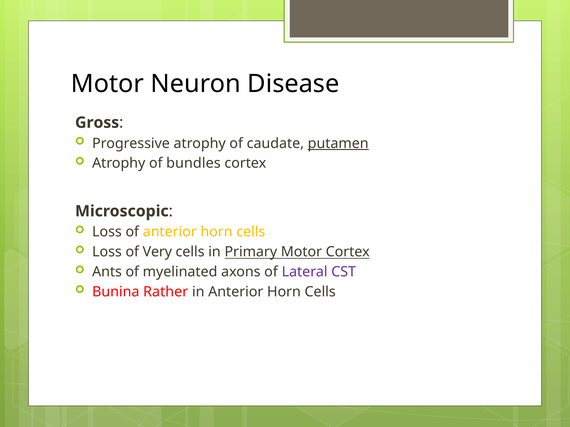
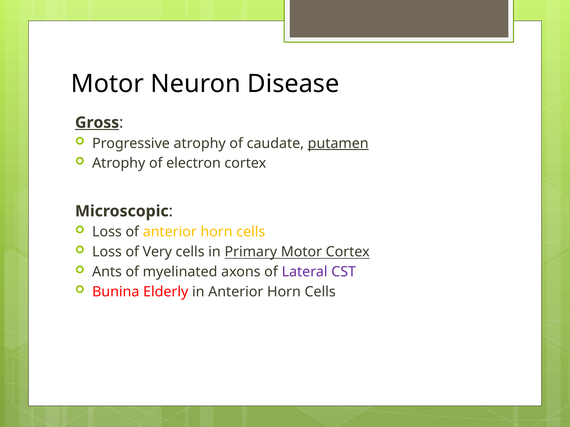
Gross underline: none -> present (97, 123)
bundles: bundles -> electron (194, 163)
Rather: Rather -> Elderly (166, 292)
